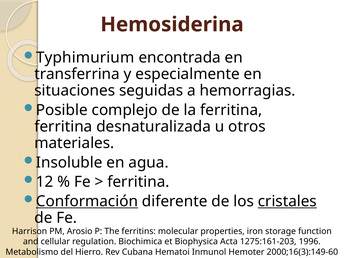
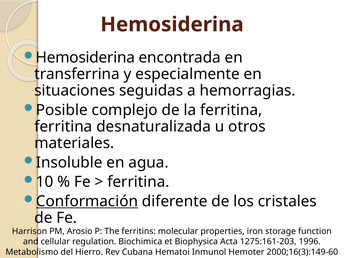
Typhimurium: Typhimurium -> Hemosiderina (85, 58)
12: 12 -> 10 (45, 182)
cristales underline: present -> none (287, 201)
